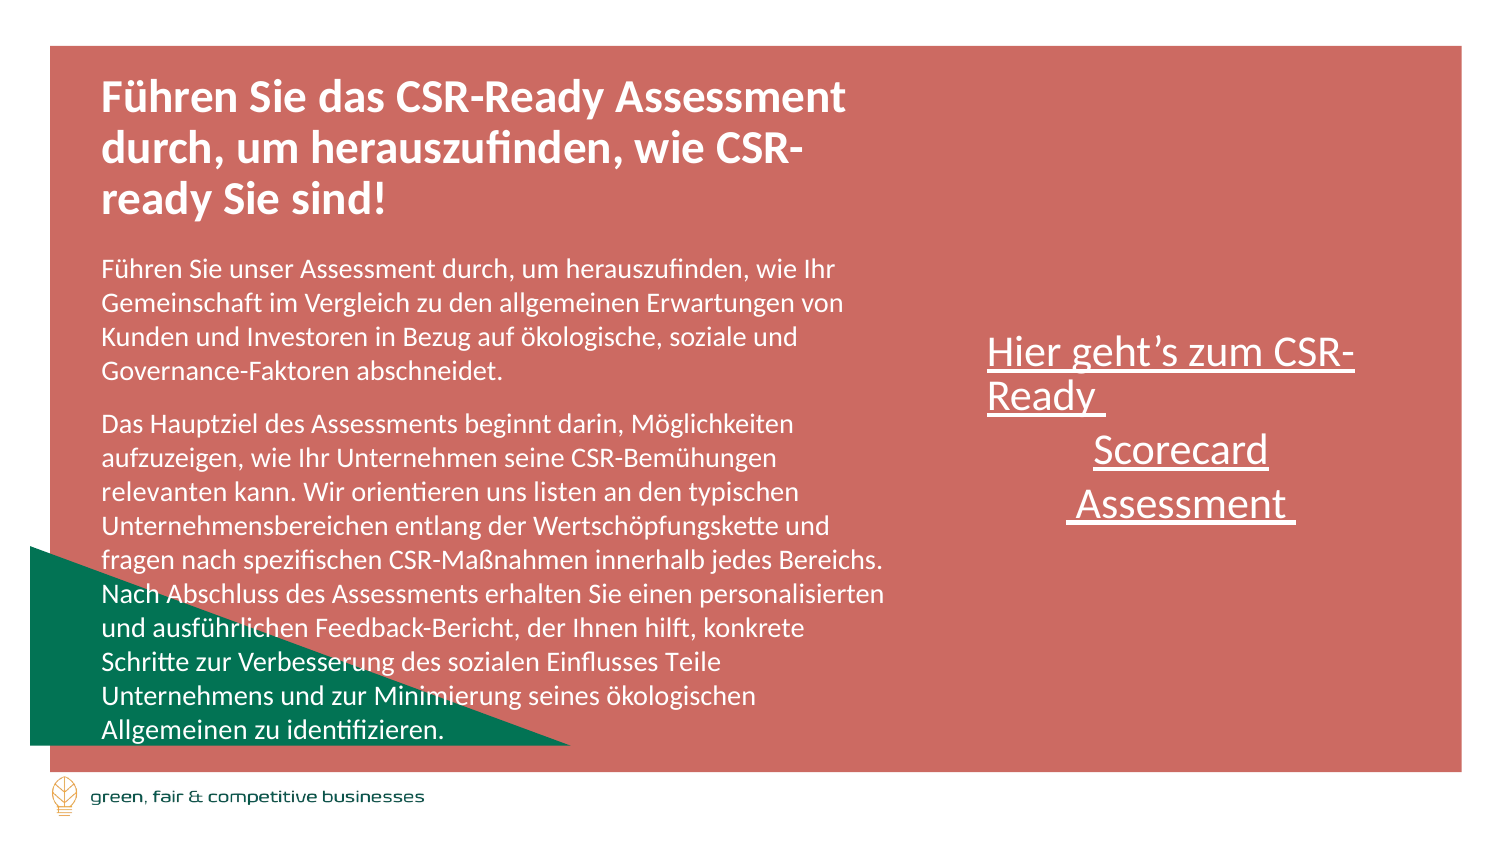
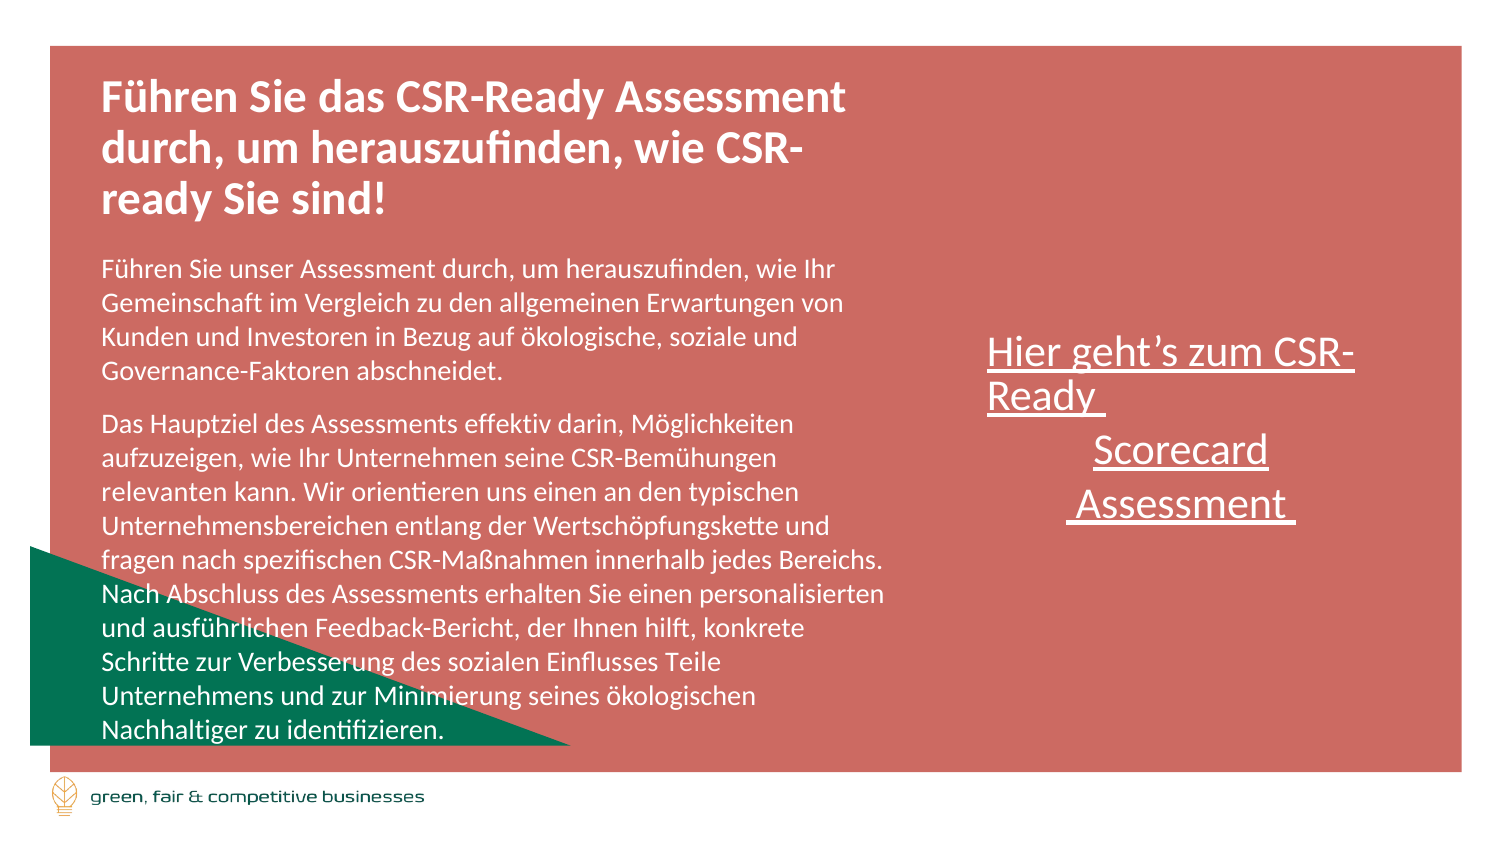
beginnt: beginnt -> effektiv (508, 424)
uns listen: listen -> einen (565, 492)
Allgemeinen: Allgemeinen -> Nachhaltiger (175, 730)
